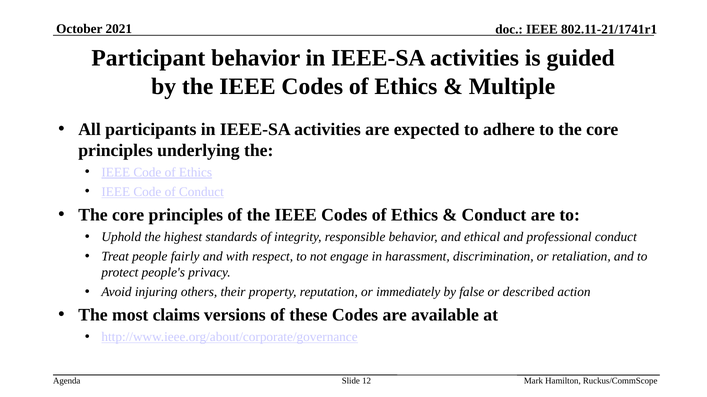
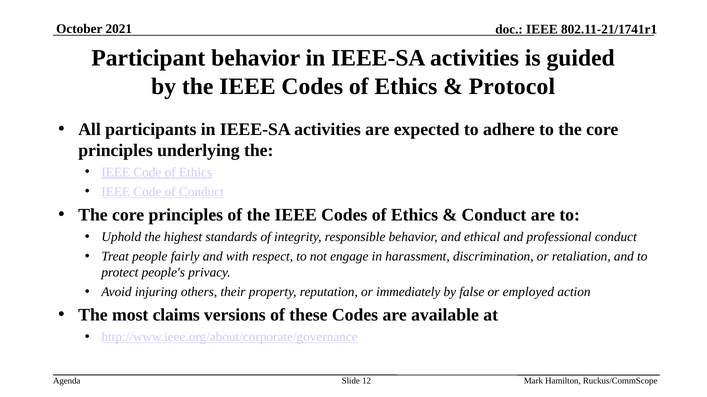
Multiple: Multiple -> Protocol (512, 86)
described: described -> employed (528, 292)
